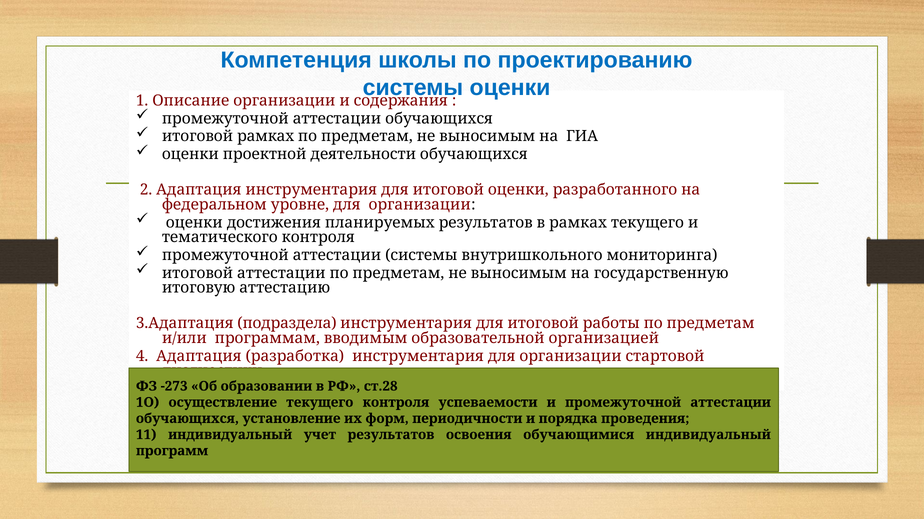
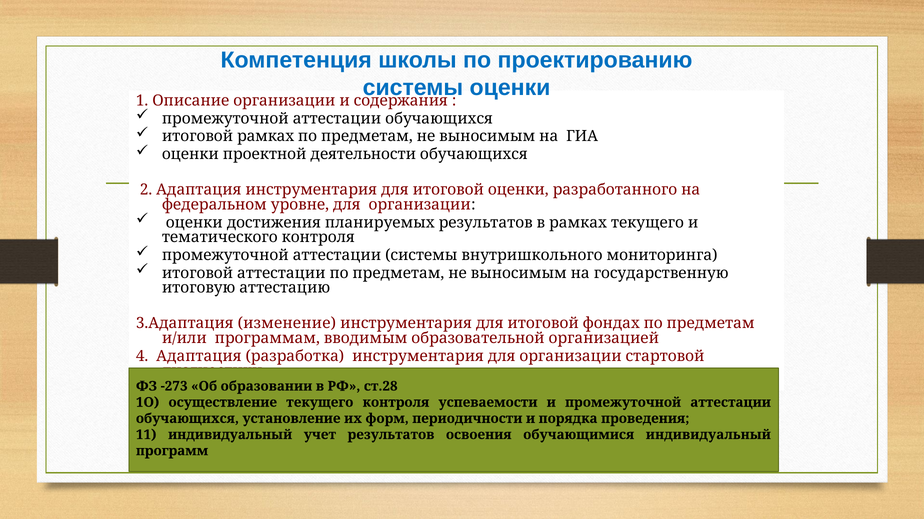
подраздела: подраздела -> изменение (287, 324)
работы: работы -> фондах (611, 324)
